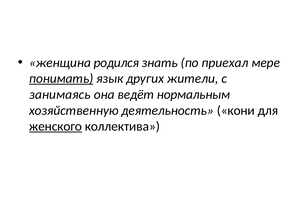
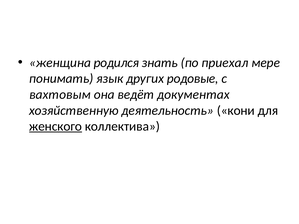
понимать underline: present -> none (61, 79)
жители: жители -> родовые (193, 79)
занимаясь: занимаясь -> вахтовым (60, 95)
нормальным: нормальным -> документах (193, 95)
